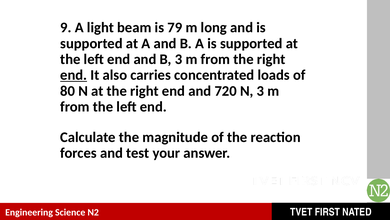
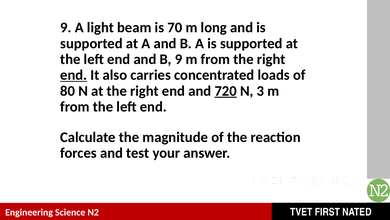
79: 79 -> 70 (175, 27)
B 3: 3 -> 9 (179, 59)
720 underline: none -> present (226, 91)
